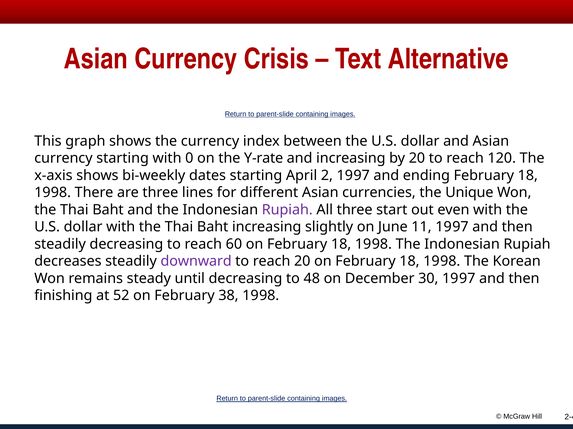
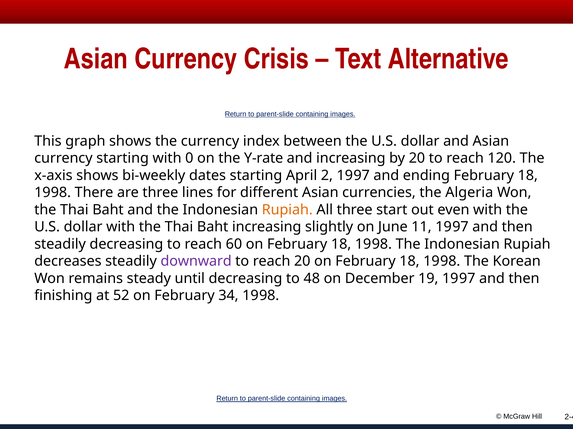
Unique: Unique -> Algeria (469, 193)
Rupiah colour: purple -> orange (287, 210)
December 30: 30 -> 19 (428, 279)
38: 38 -> 34 (228, 296)
